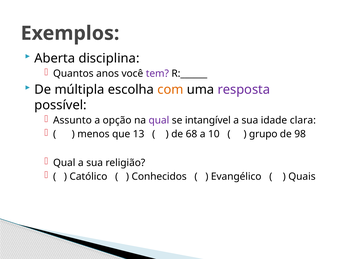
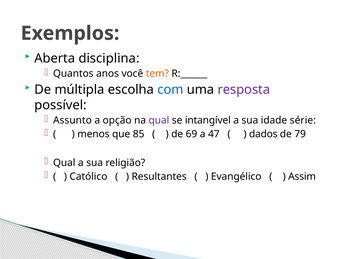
tem colour: purple -> orange (157, 74)
com colour: orange -> blue (170, 89)
clara: clara -> série (303, 120)
13: 13 -> 85 (139, 134)
68: 68 -> 69 (192, 134)
10: 10 -> 47 (214, 134)
grupo: grupo -> dados (263, 134)
98: 98 -> 79 (300, 134)
Conhecidos: Conhecidos -> Resultantes (159, 176)
Quais: Quais -> Assim (302, 176)
